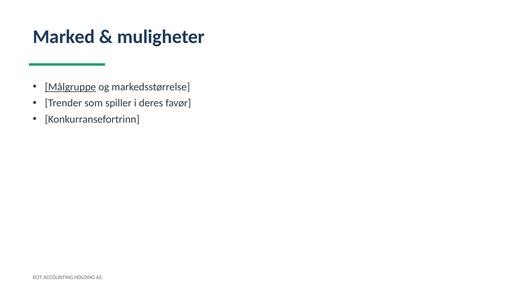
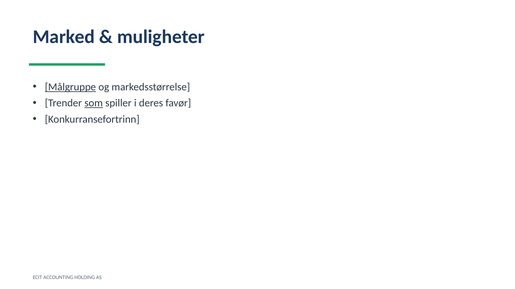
som underline: none -> present (94, 103)
